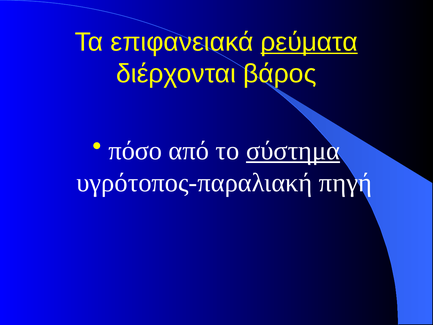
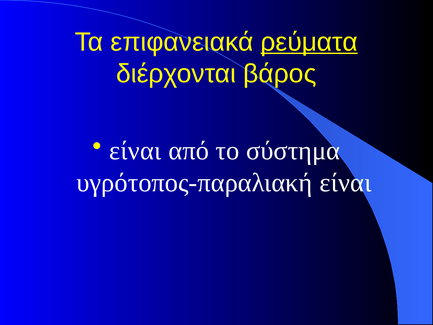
πόσο: πόσο -> είναι (135, 151)
σύστημα underline: present -> none (293, 151)
υγρότοπος-παραλιακή πηγή: πηγή -> είναι (345, 182)
